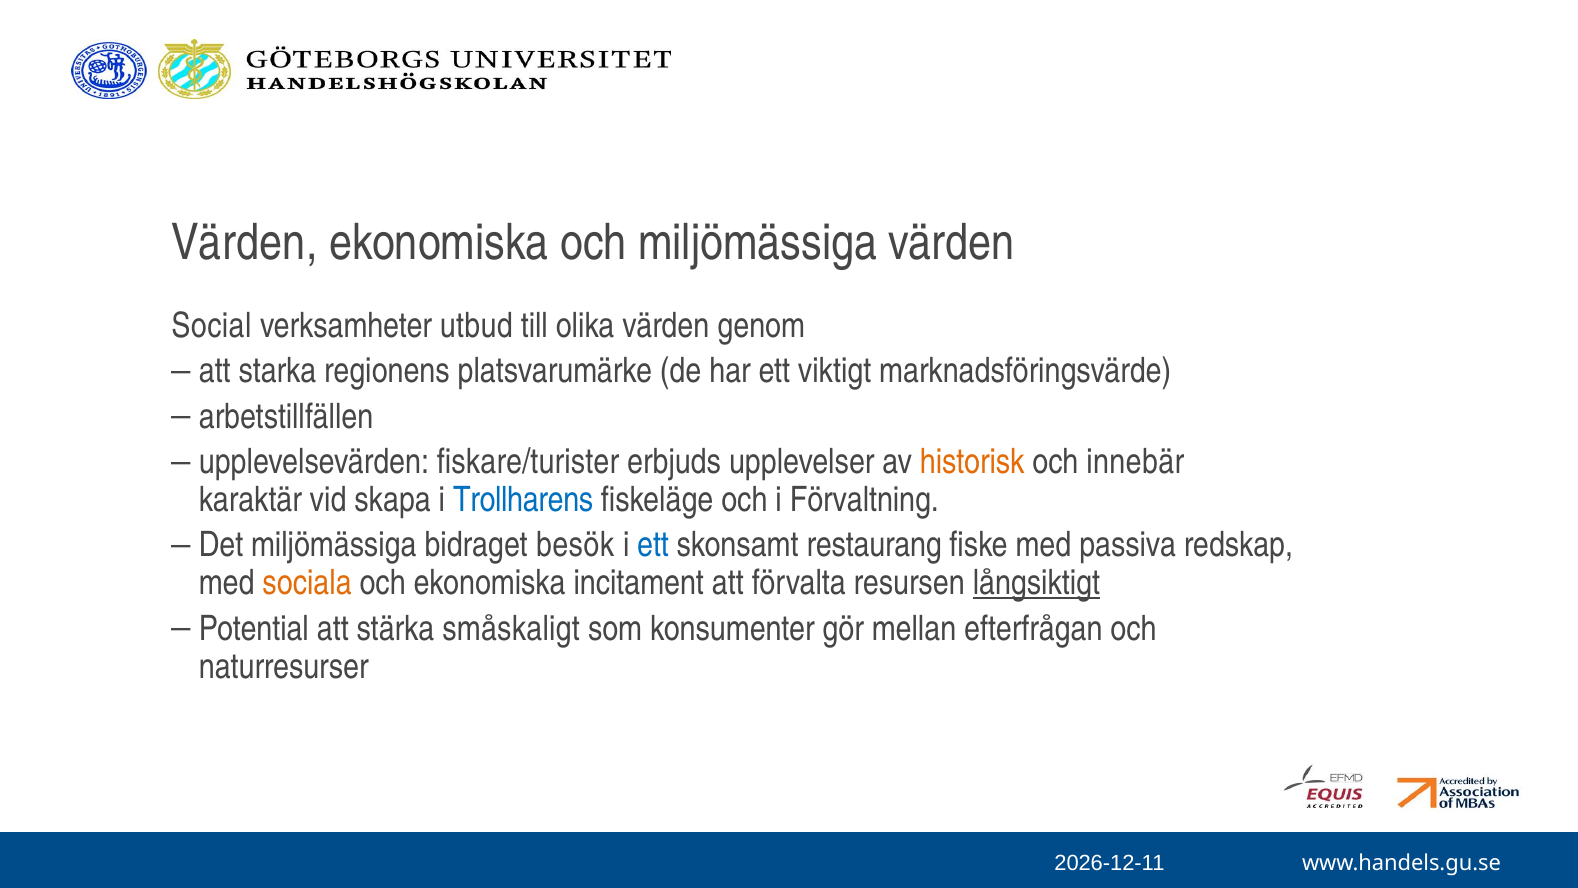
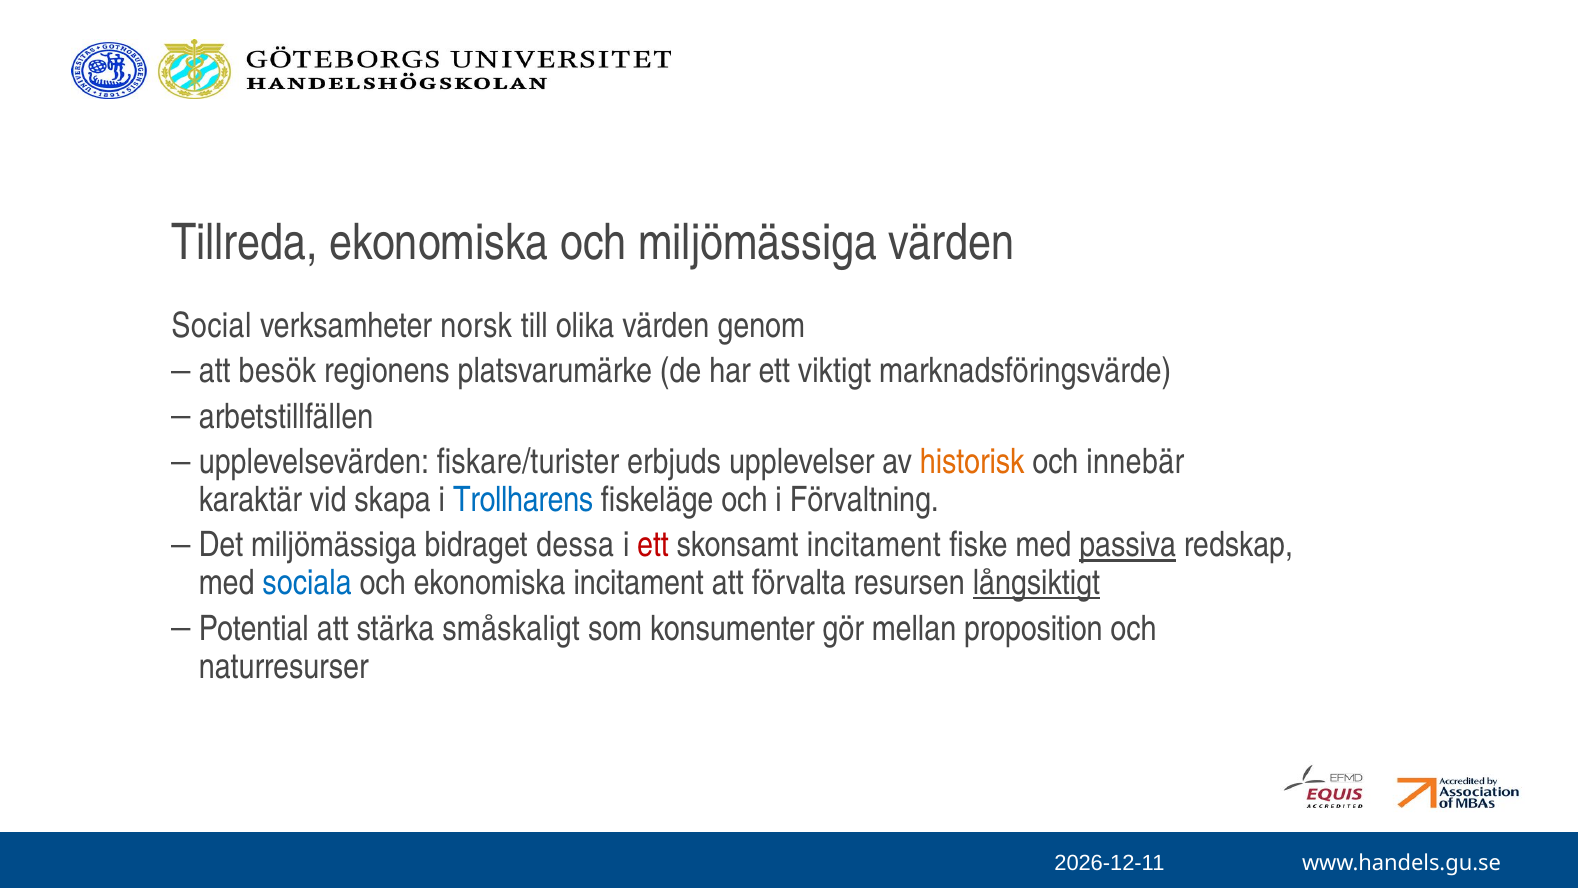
Värden: Värden -> Tillreda (244, 243)
utbud: utbud -> norsk (476, 326)
starka: starka -> besök (277, 371)
besök: besök -> dessa (575, 545)
ett colour: blue -> red (653, 545)
skonsamt restaurang: restaurang -> incitament (874, 545)
passiva underline: none -> present (1128, 545)
sociala colour: orange -> blue (307, 583)
efterfrågan: efterfrågan -> proposition (1033, 629)
